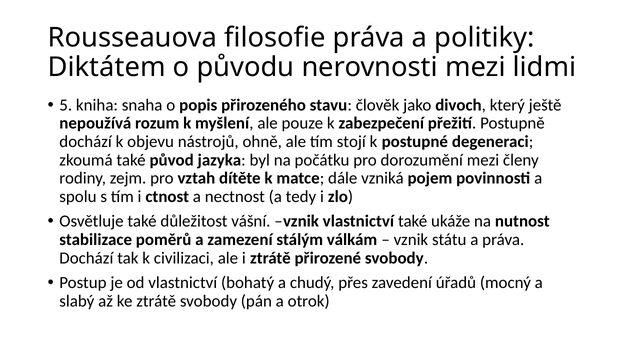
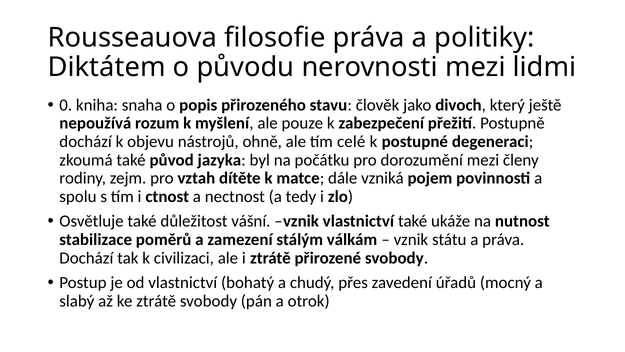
5: 5 -> 0 (66, 105)
stojí: stojí -> celé (351, 141)
